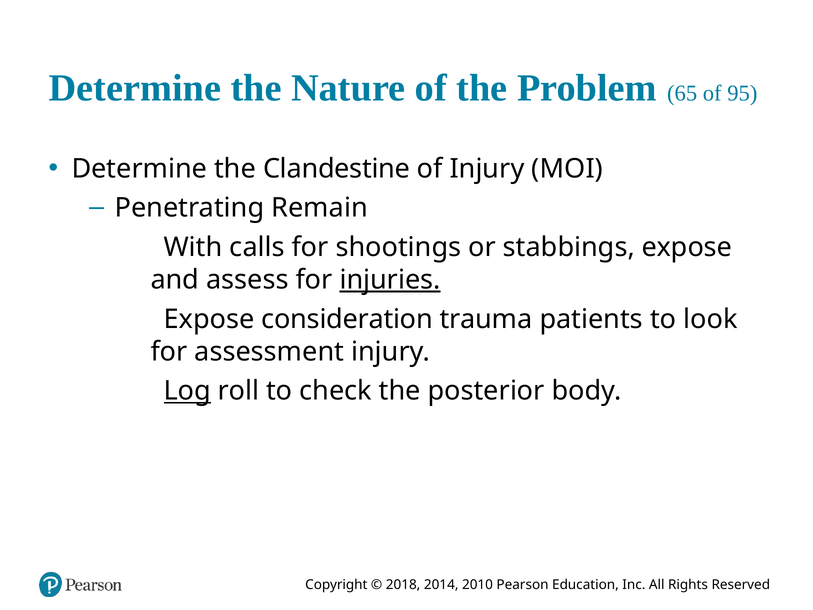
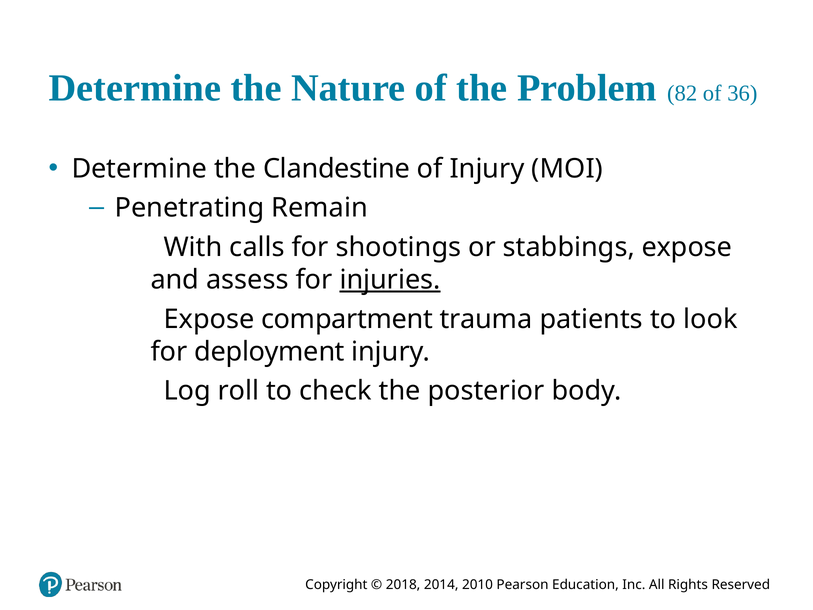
65: 65 -> 82 (682, 93)
95: 95 -> 36 (742, 93)
consideration: consideration -> compartment (347, 319)
assessment: assessment -> deployment (269, 352)
Log underline: present -> none (187, 391)
